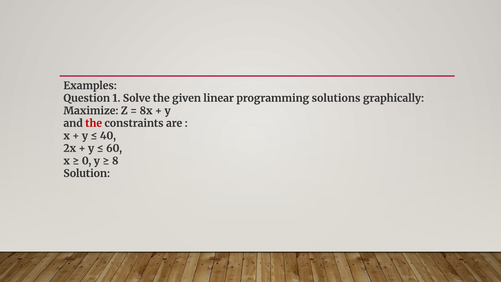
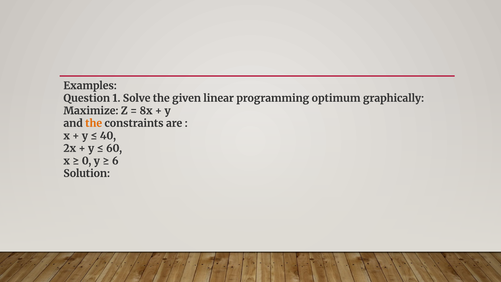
solutions: solutions -> optimum (336, 98)
the colour: red -> orange (94, 123)
8: 8 -> 6 (115, 161)
